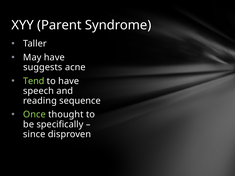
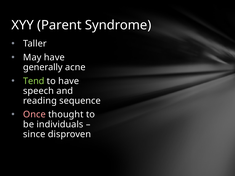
suggests: suggests -> generally (43, 67)
Once colour: light green -> pink (34, 115)
specifically: specifically -> individuals (60, 125)
